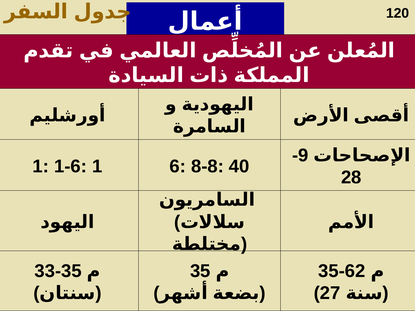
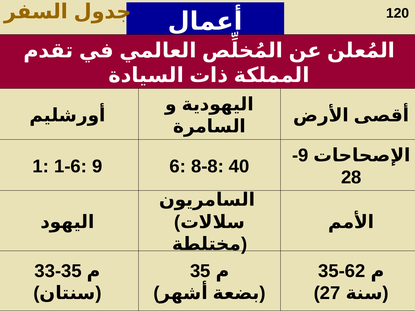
1-6 1: 1 -> 9 (97, 166)
